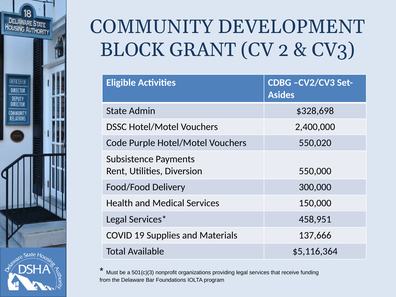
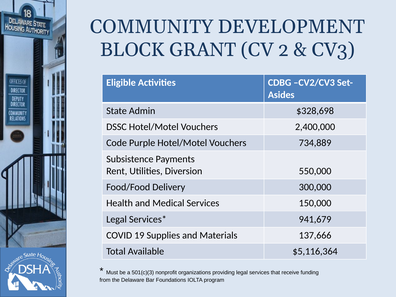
550,020: 550,020 -> 734,889 (315, 143)
458,951: 458,951 -> 941,679 (315, 219)
